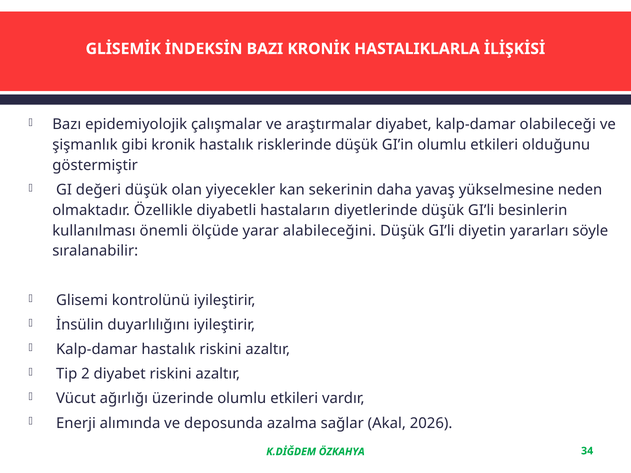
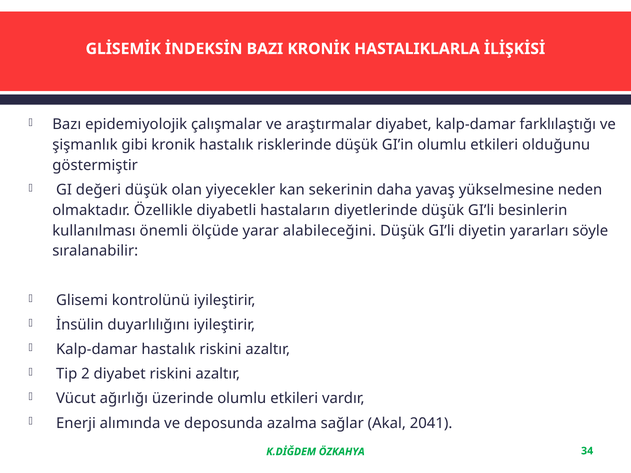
olabileceği: olabileceği -> farklılaştığı (558, 125)
2026: 2026 -> 2041 (431, 423)
